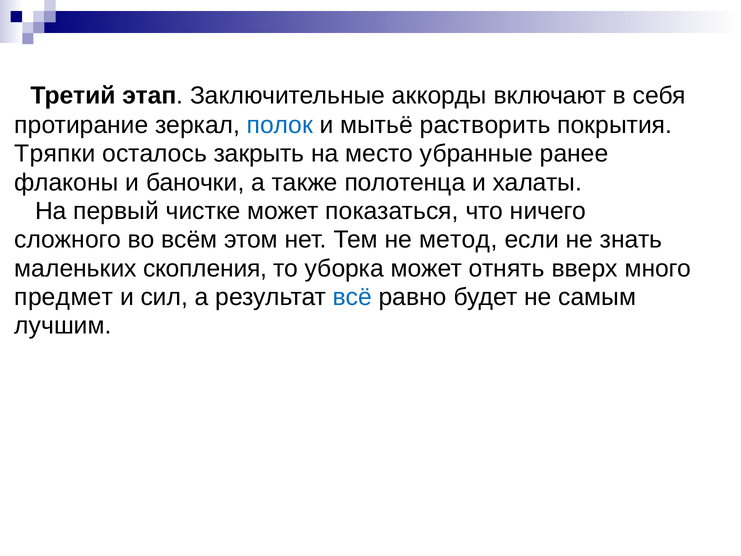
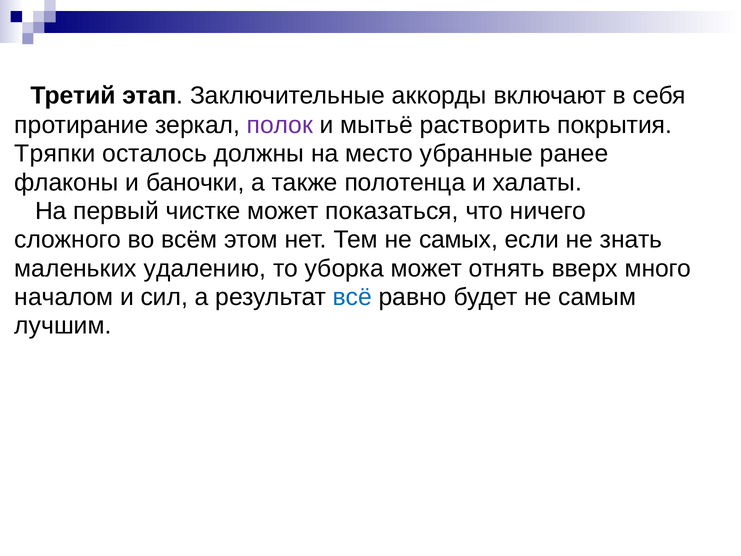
полок colour: blue -> purple (280, 125)
закрыть: закрыть -> должны (259, 154)
метод: метод -> самых (458, 240)
скопления: скопления -> удалению (205, 268)
предмет: предмет -> началом (64, 297)
